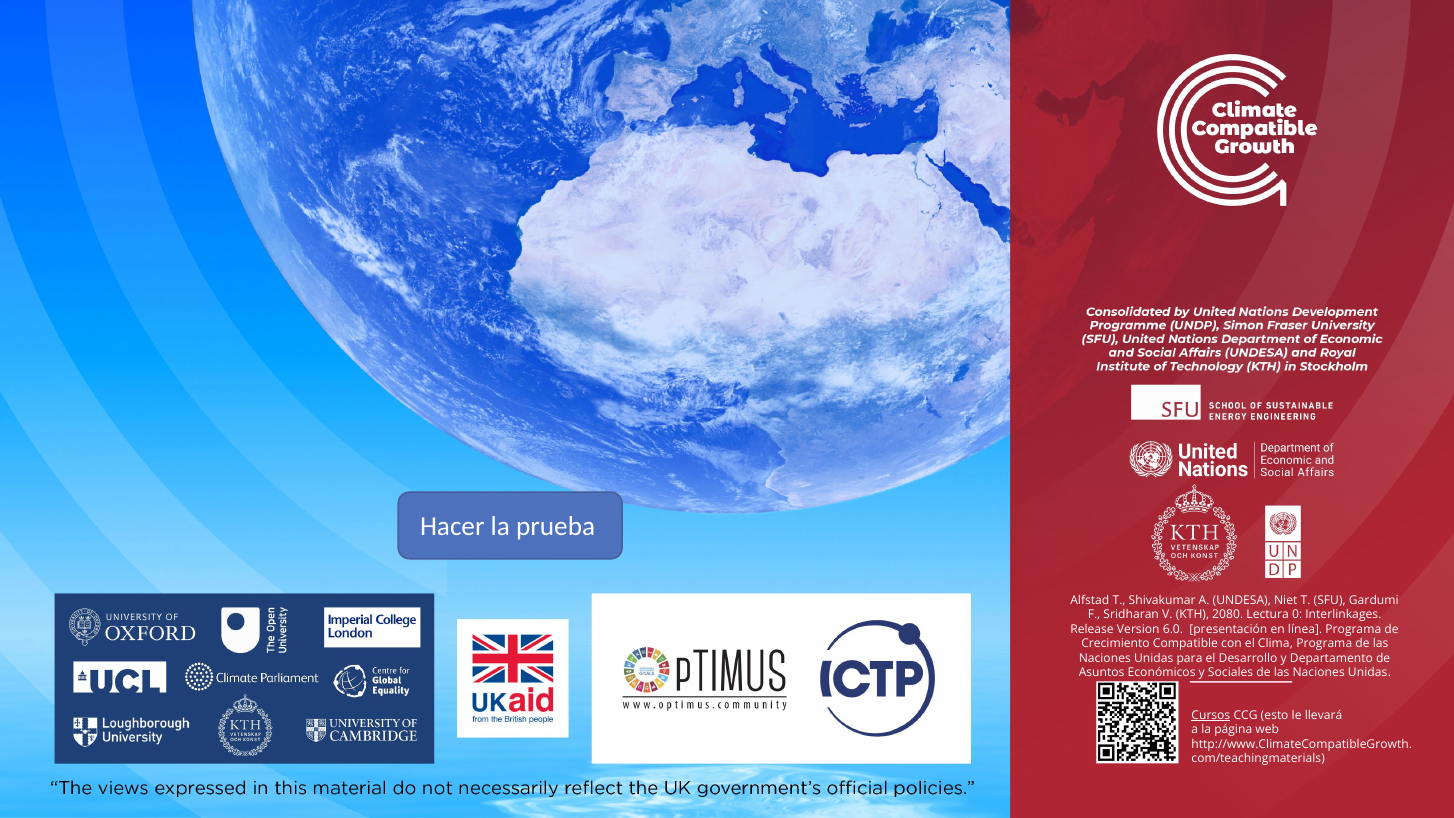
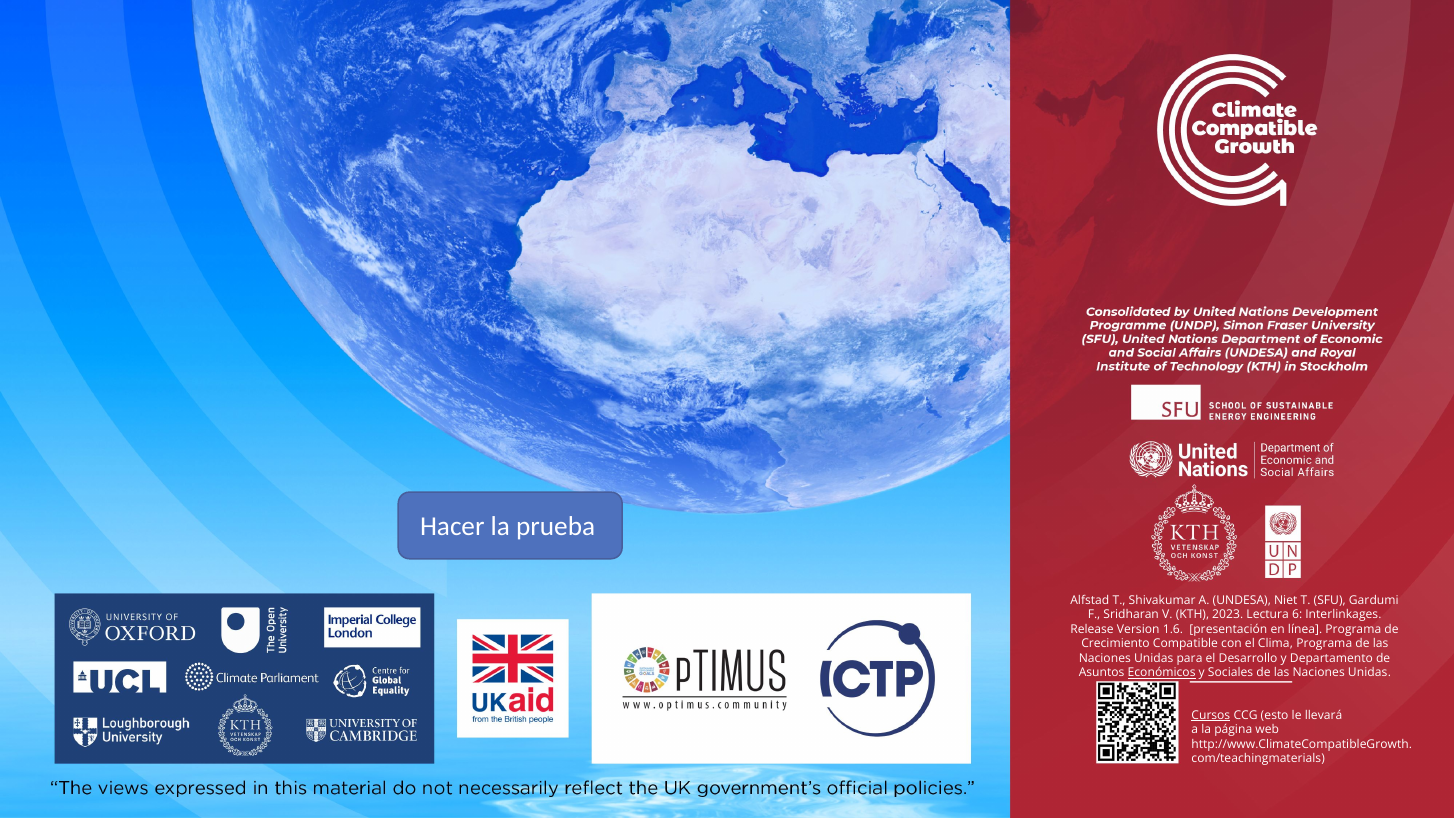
2080: 2080 -> 2023 (1228, 615)
0: 0 -> 6 (1297, 615)
6.0: 6.0 -> 1.6 (1173, 629)
Económicos underline: none -> present (1162, 673)
